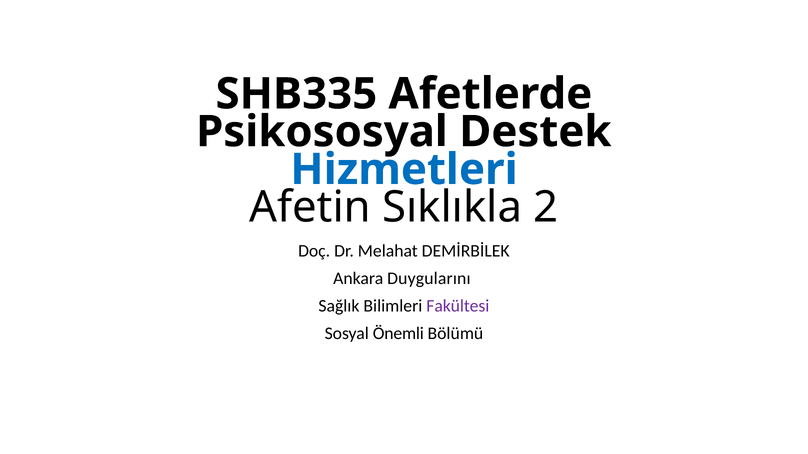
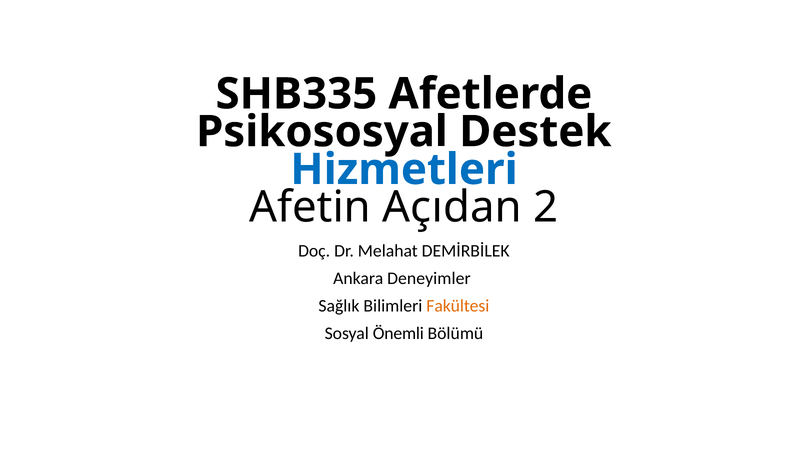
Sıklıkla: Sıklıkla -> Açıdan (452, 208)
Duygularını: Duygularını -> Deneyimler (429, 279)
Fakültesi colour: purple -> orange (458, 306)
